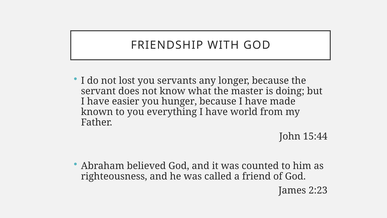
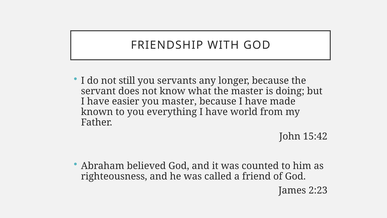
lost: lost -> still (127, 81)
you hunger: hunger -> master (179, 101)
15:44: 15:44 -> 15:42 (315, 136)
